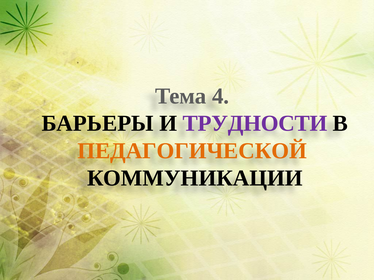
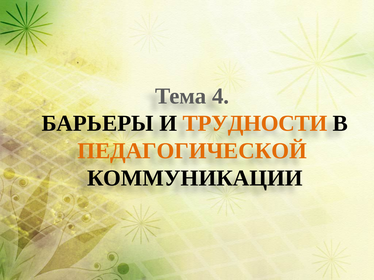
ТРУДНОСТИ colour: purple -> orange (255, 124)
